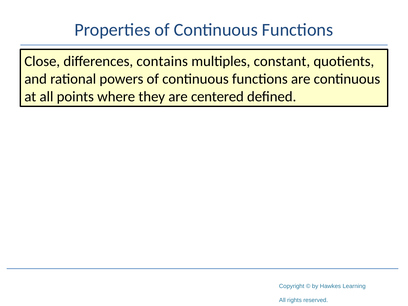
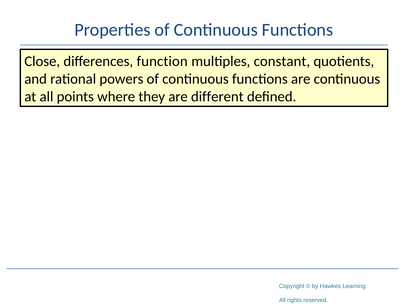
contains: contains -> function (162, 61)
centered: centered -> different (217, 97)
